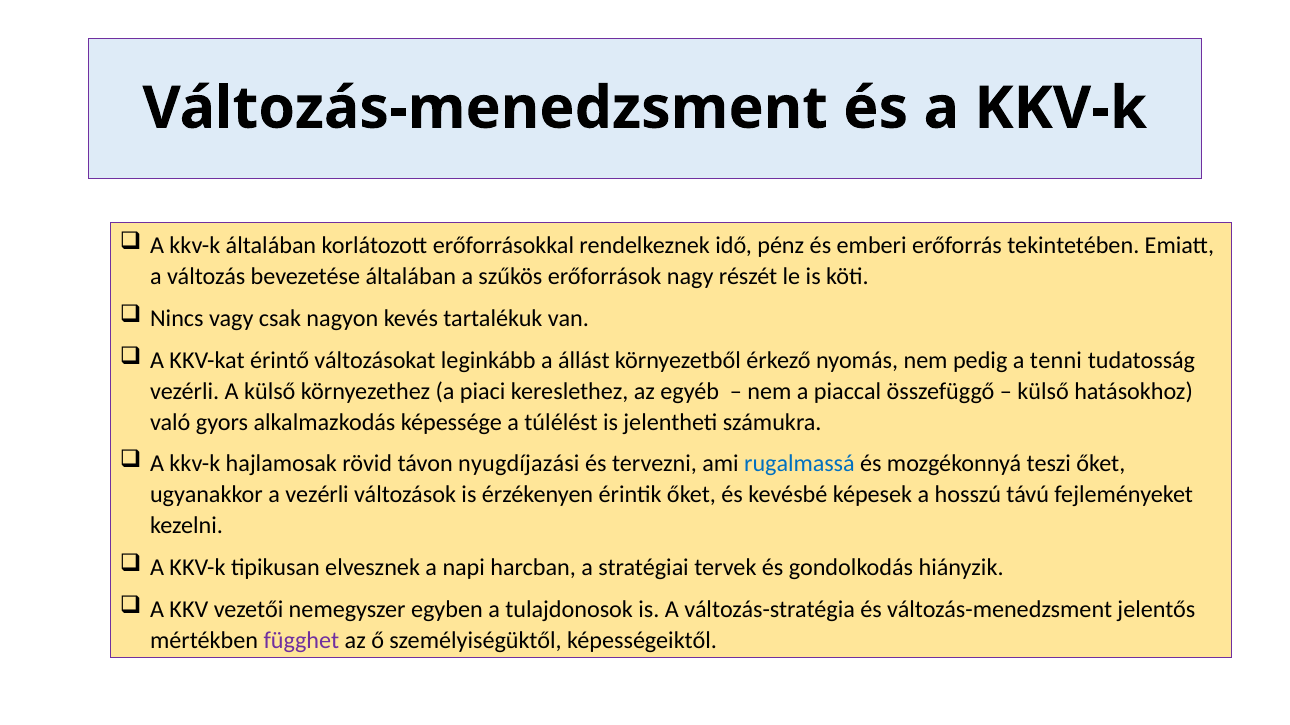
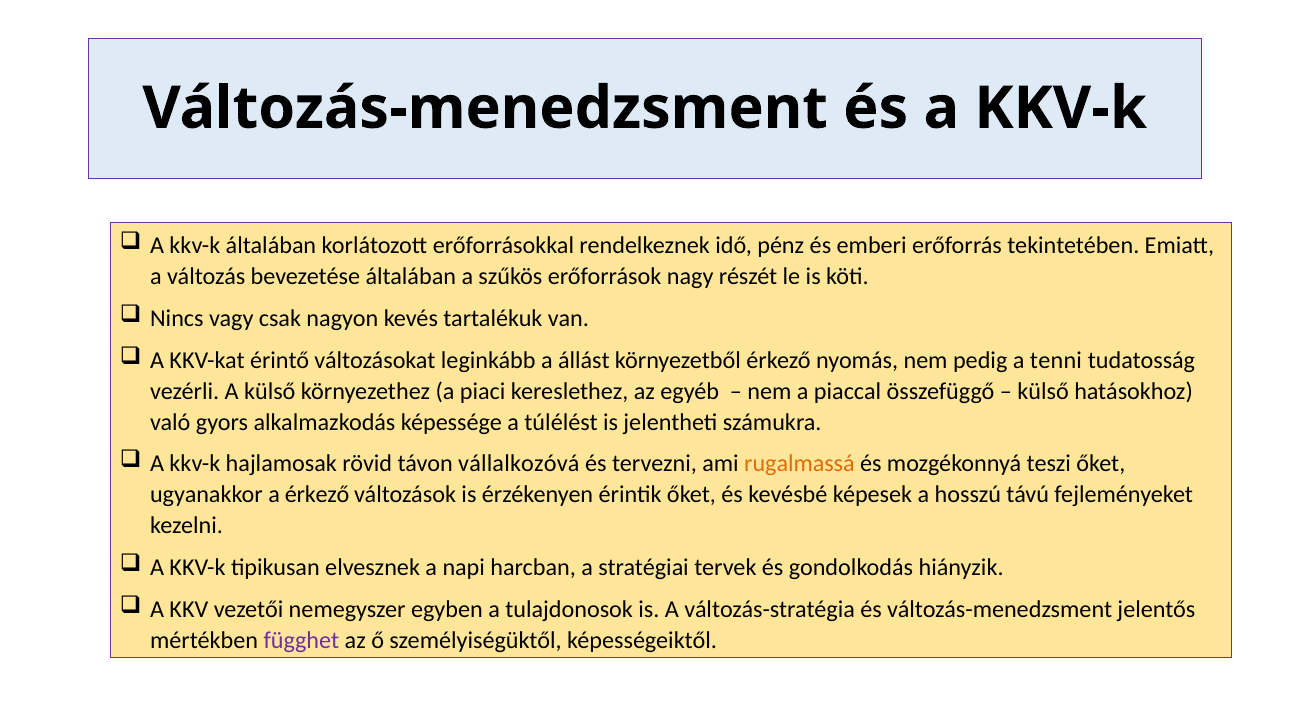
nyugdíjazási: nyugdíjazási -> vállalkozóvá (519, 464)
rugalmassá colour: blue -> orange (799, 464)
a vezérli: vezérli -> érkező (317, 495)
